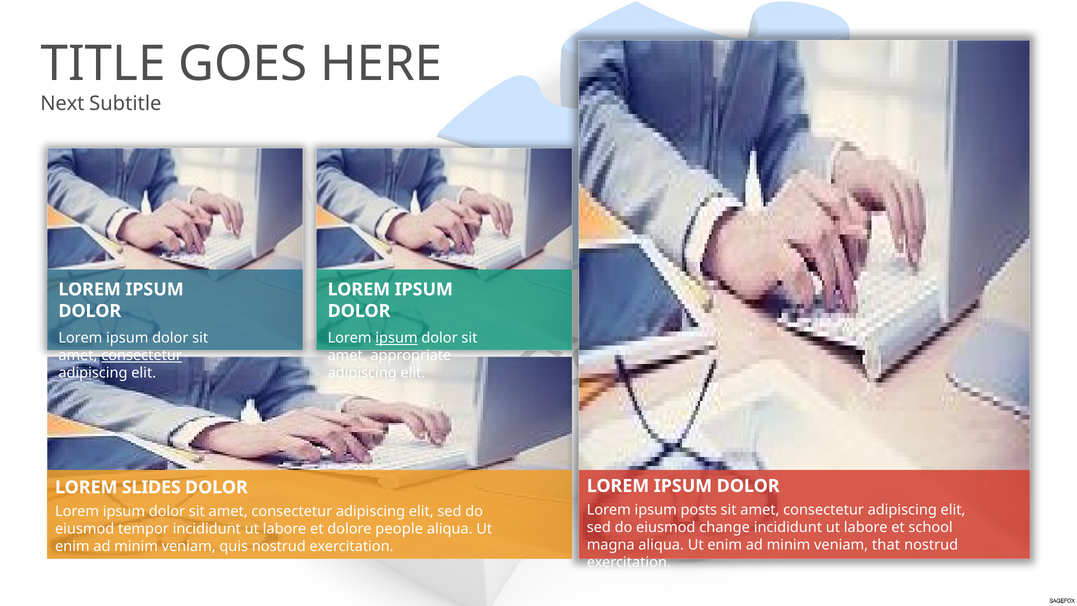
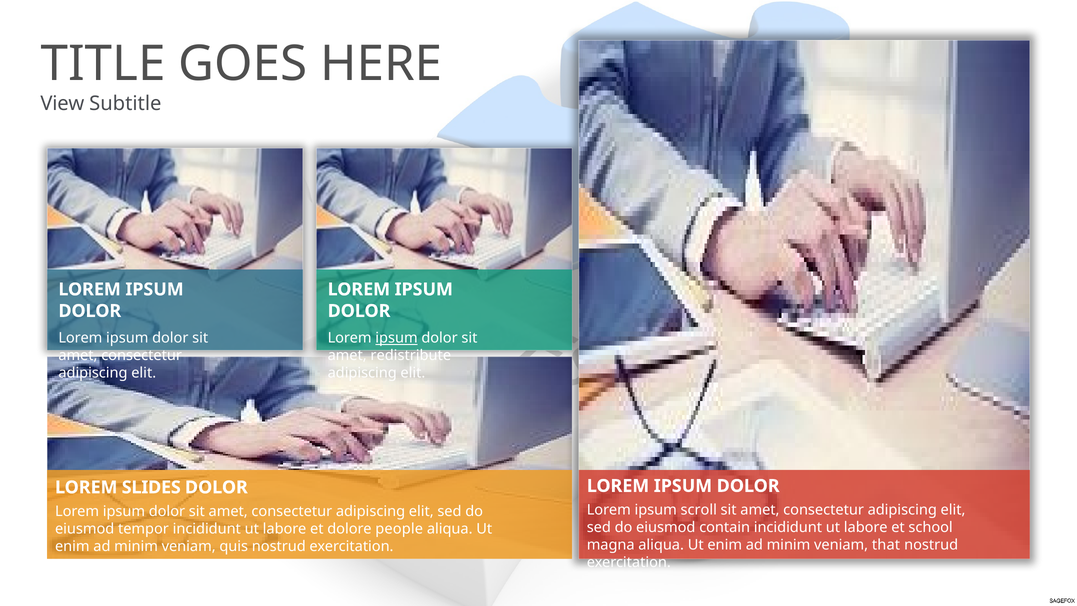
Next: Next -> View (62, 104)
consectetur underline: present -> none (142, 356)
appropriate: appropriate -> redistribute (411, 356)
posts: posts -> scroll (699, 510)
change: change -> contain (725, 527)
